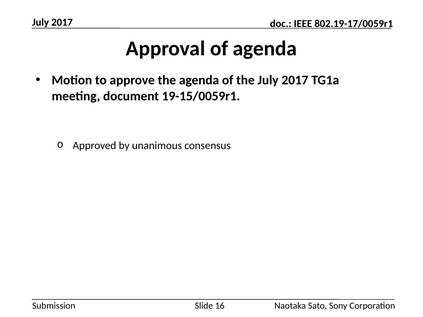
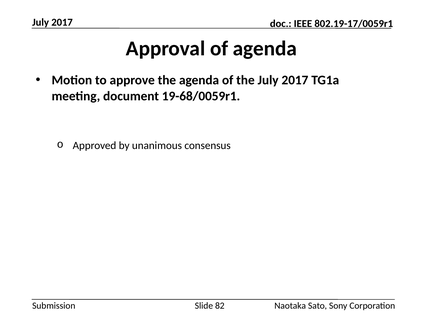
19-15/0059r1: 19-15/0059r1 -> 19-68/0059r1 (201, 96)
16: 16 -> 82 (220, 306)
